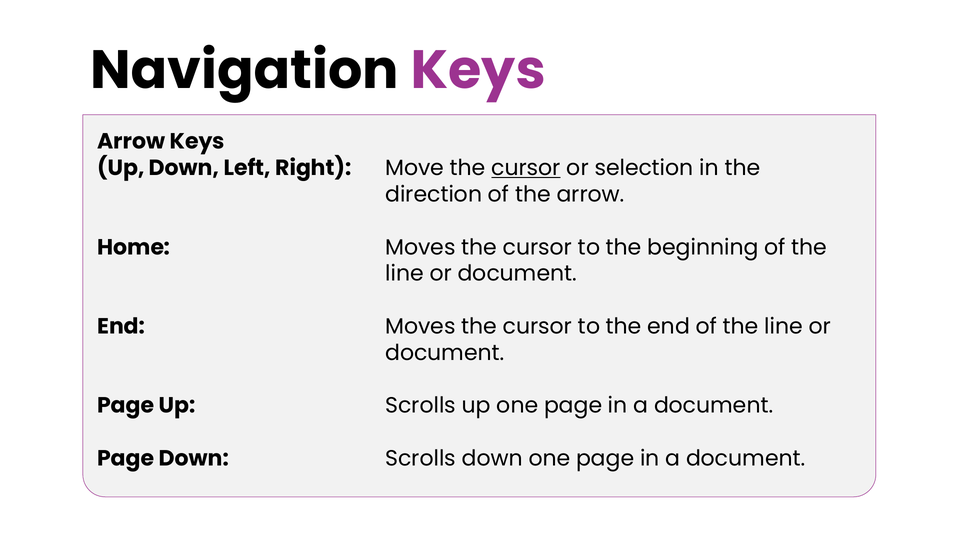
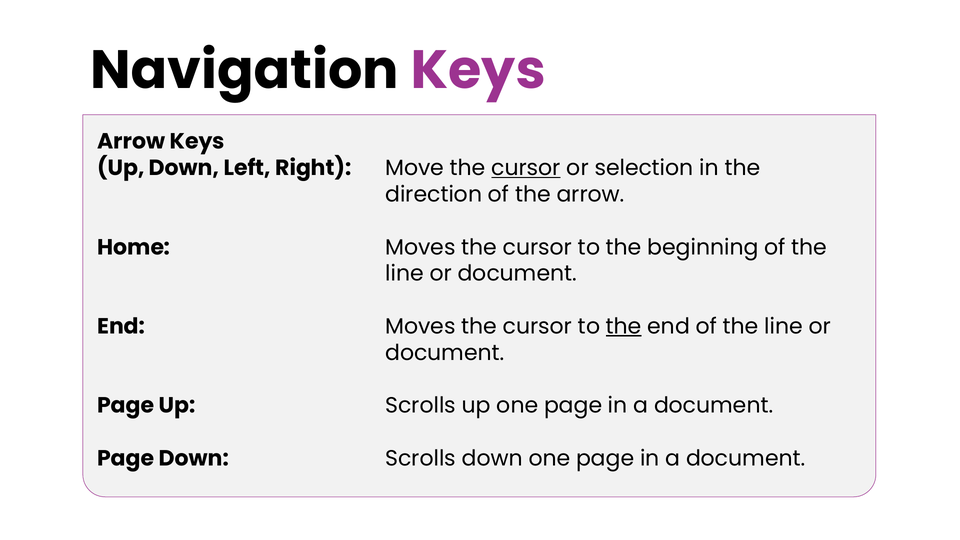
the underline: none -> present (624, 326)
